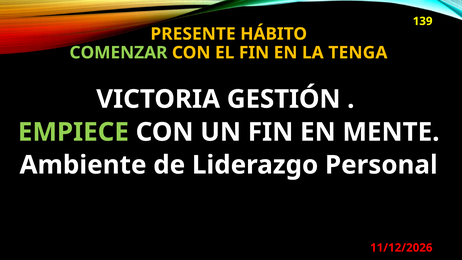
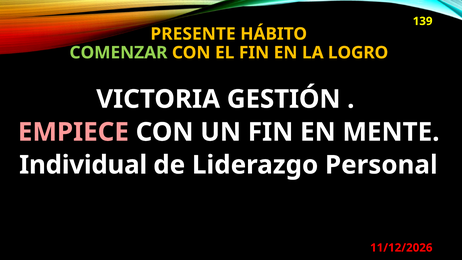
TENGA: TENGA -> LOGRO (358, 53)
EMPIECE colour: light green -> pink (73, 132)
Ambiente: Ambiente -> Individual (83, 165)
